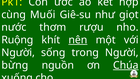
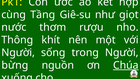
Muối: Muối -> Tầng (43, 15)
Ruộng: Ruộng -> Thông (17, 40)
nên underline: present -> none (78, 40)
